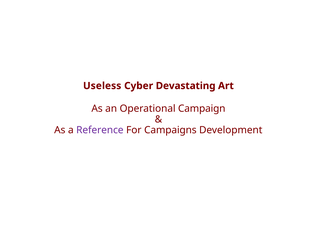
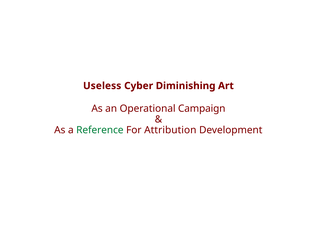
Devastating: Devastating -> Diminishing (186, 86)
Reference colour: purple -> green (100, 130)
Campaigns: Campaigns -> Attribution (170, 130)
